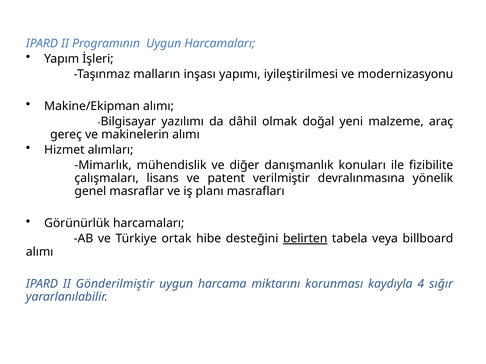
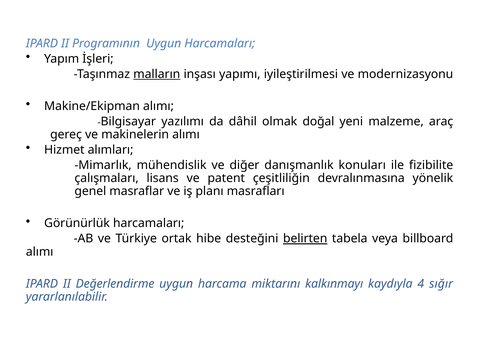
malların underline: none -> present (157, 74)
verilmiştir: verilmiştir -> çeşitliliğin (281, 178)
Gönderilmiştir: Gönderilmiştir -> Değerlendirme (115, 284)
korunması: korunması -> kalkınmayı (334, 284)
